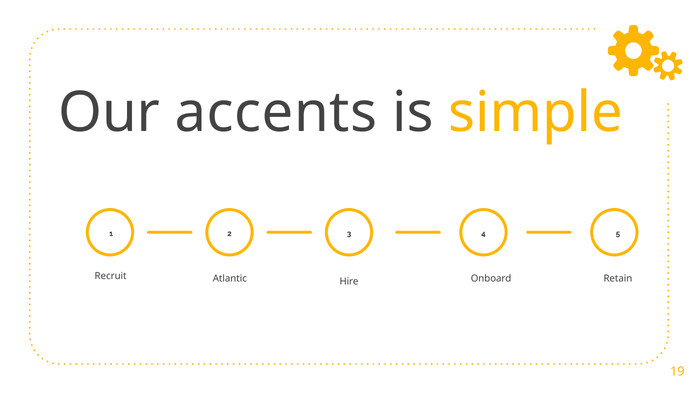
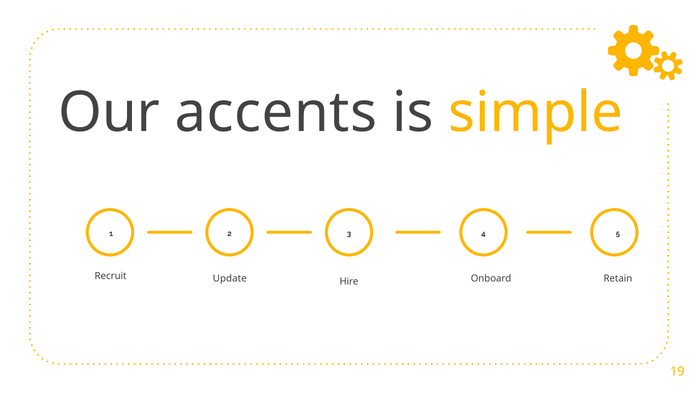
Atlantic: Atlantic -> Update (230, 278)
